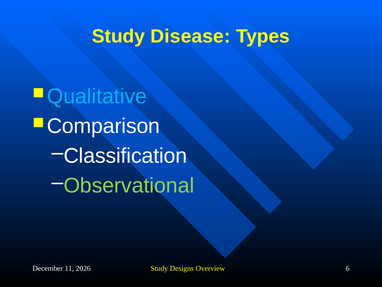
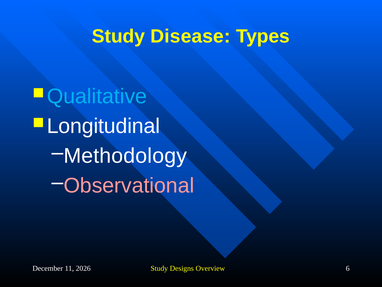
Comparison: Comparison -> Longitudinal (103, 126)
Classification: Classification -> Methodology (125, 156)
Observational colour: light green -> pink (129, 185)
